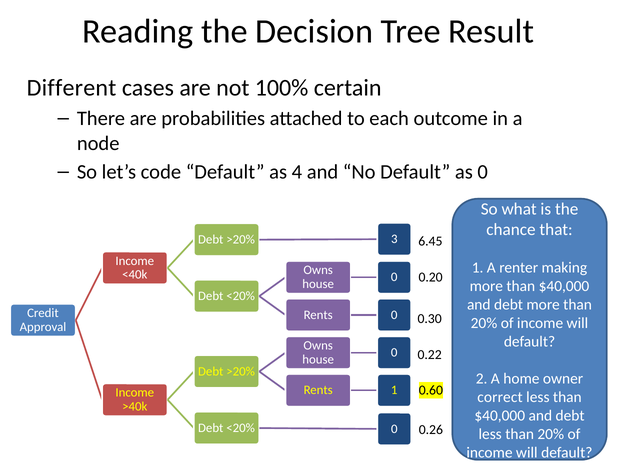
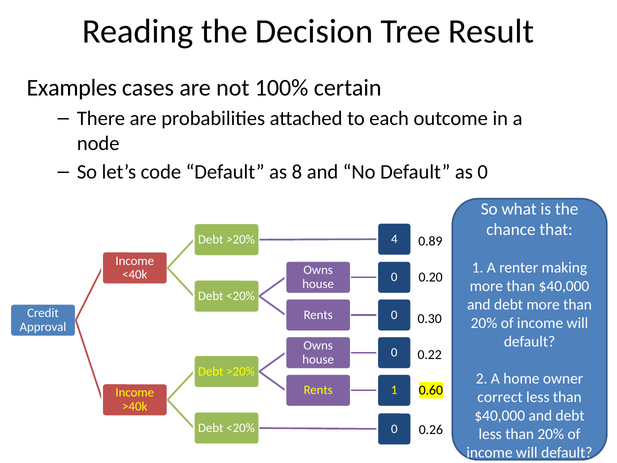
Different: Different -> Examples (72, 88)
4: 4 -> 8 (297, 172)
3: 3 -> 4 (394, 239)
6.45: 6.45 -> 0.89 (430, 241)
